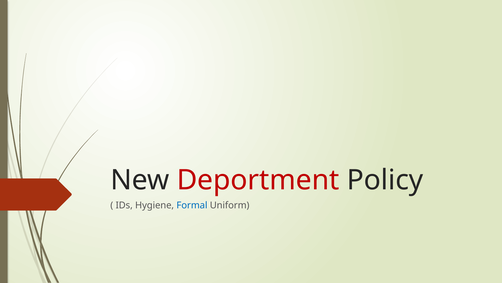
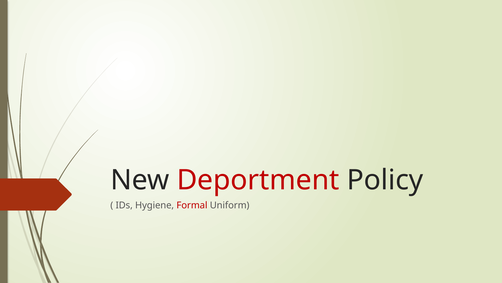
Formal colour: blue -> red (192, 205)
